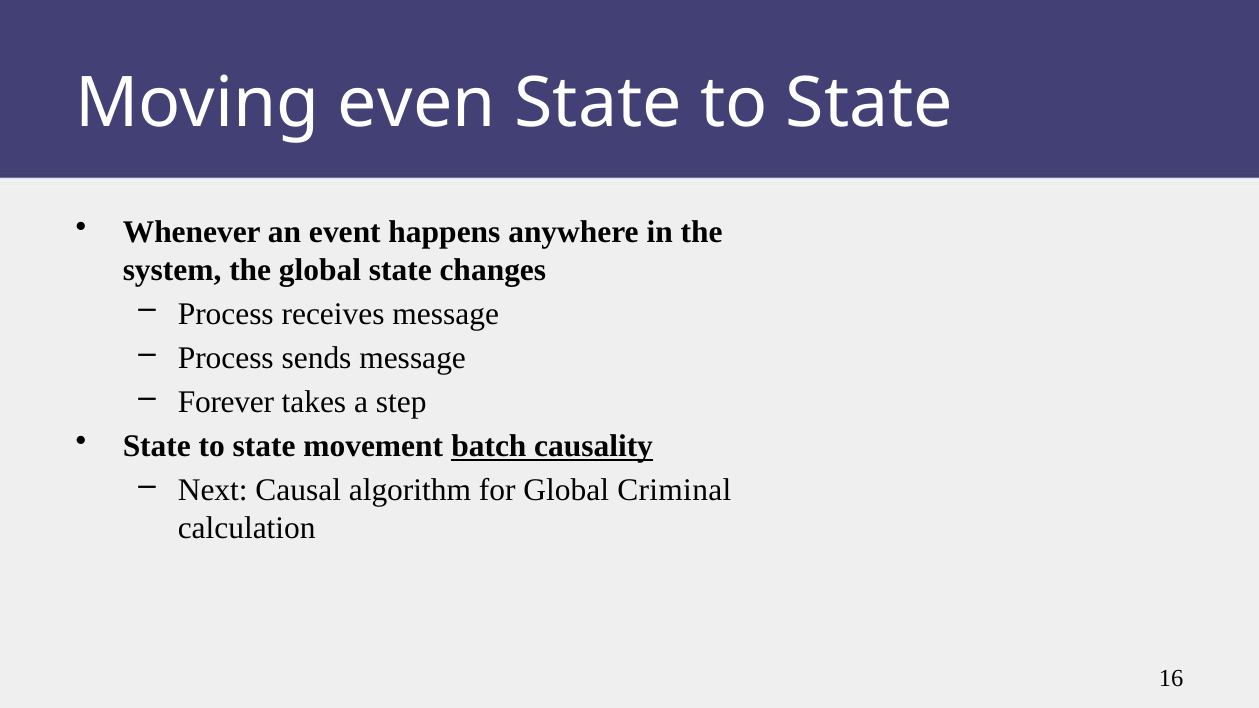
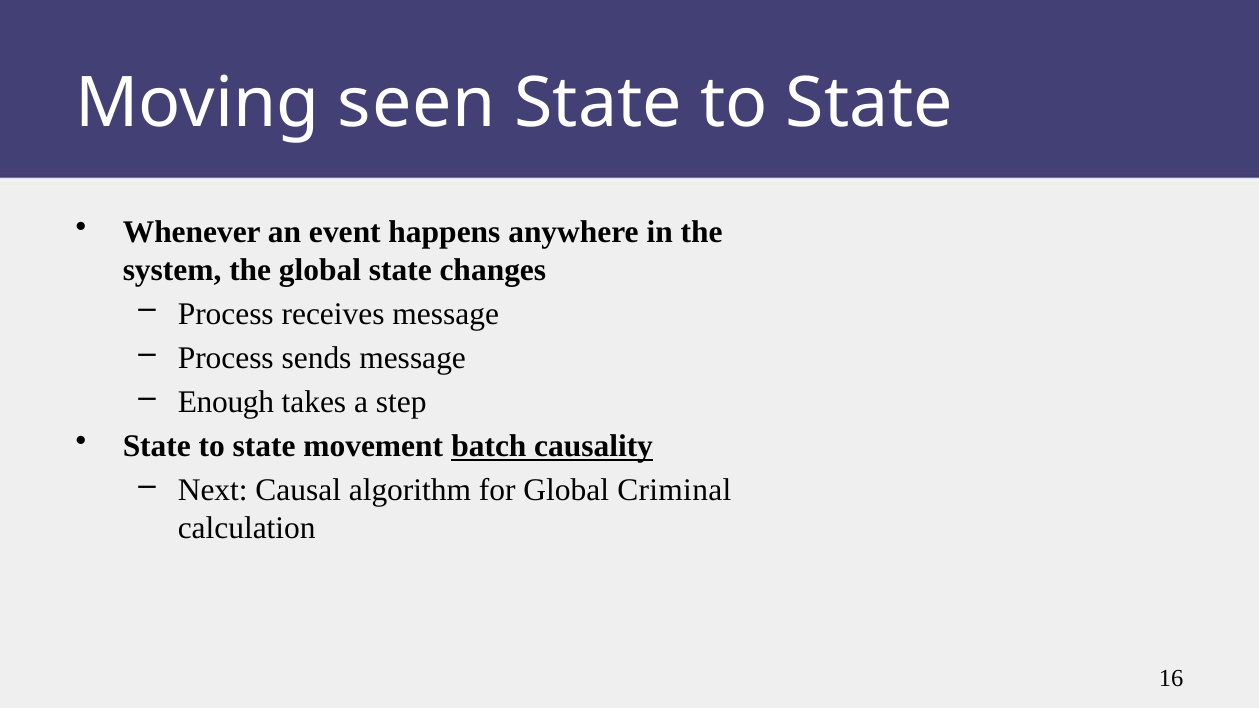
even: even -> seen (417, 103)
Forever: Forever -> Enough (226, 402)
